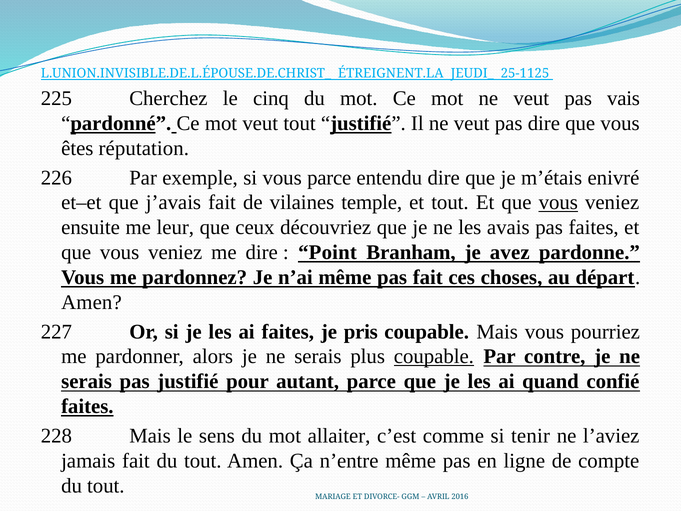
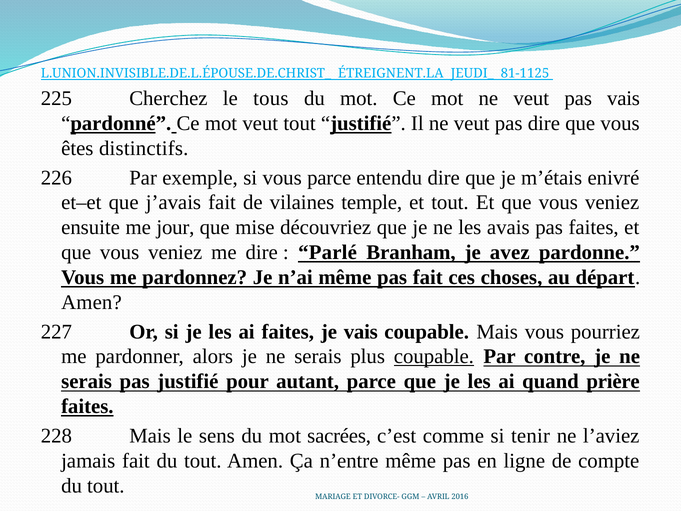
25-1125: 25-1125 -> 81-1125 (525, 73)
cinq: cinq -> tous (271, 99)
réputation: réputation -> distinctifs (144, 148)
vous underline: present -> none (558, 203)
leur: leur -> jour (175, 227)
ceux: ceux -> mise (255, 227)
Point: Point -> Parlé (328, 252)
je pris: pris -> vais (361, 331)
confié: confié -> prière (613, 381)
allaiter: allaiter -> sacrées (339, 435)
